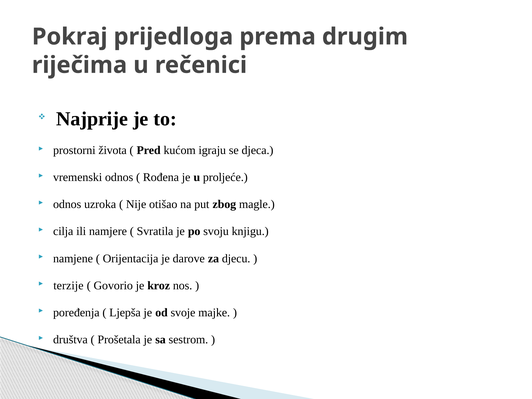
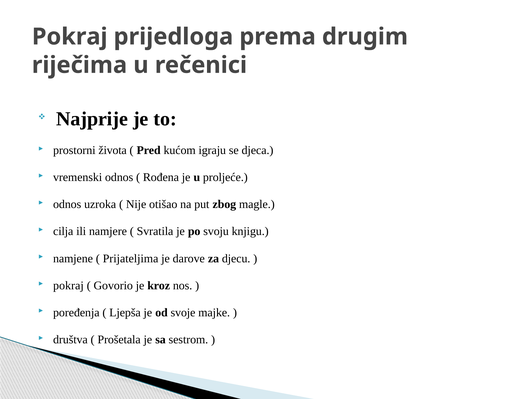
Orijentacija: Orijentacija -> Prijateljima (131, 258)
terzije: terzije -> pokraj (68, 285)
